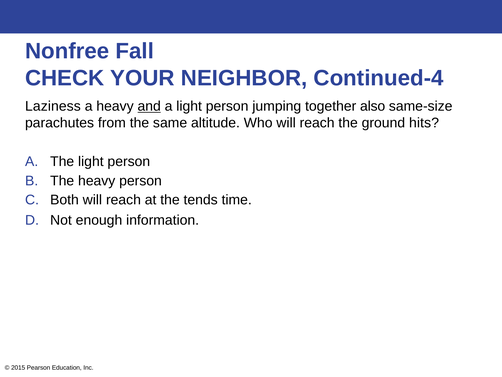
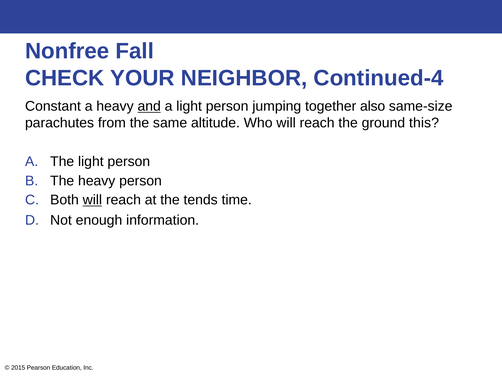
Laziness: Laziness -> Constant (53, 106)
hits: hits -> this (424, 123)
will underline: none -> present (92, 200)
